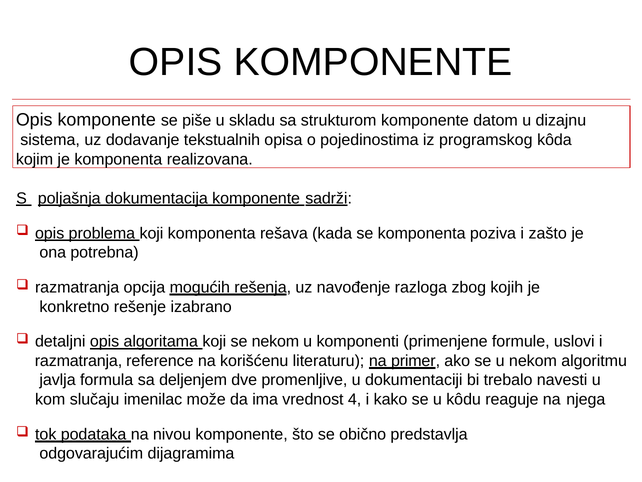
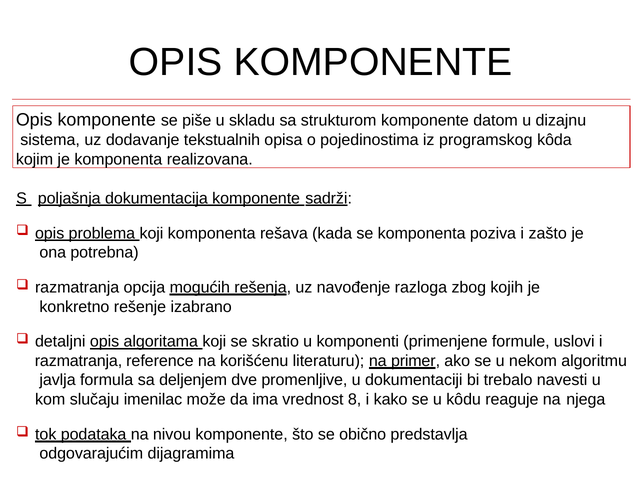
se nekom: nekom -> skratio (275, 341)
4: 4 -> 8 (355, 399)
